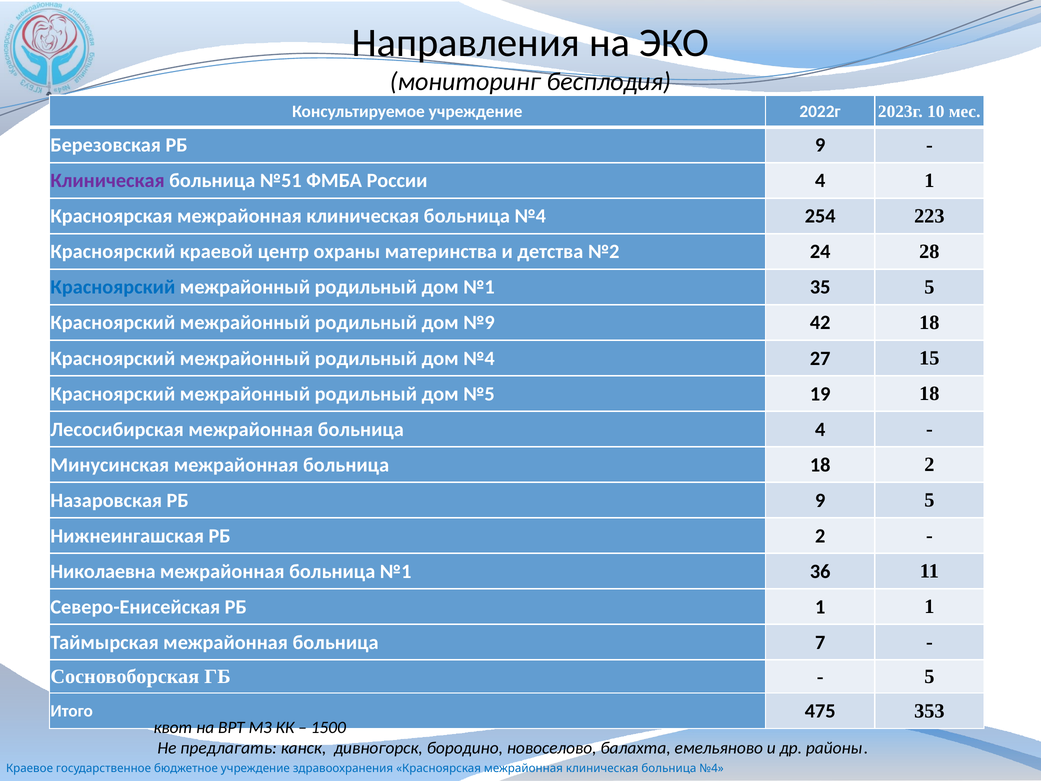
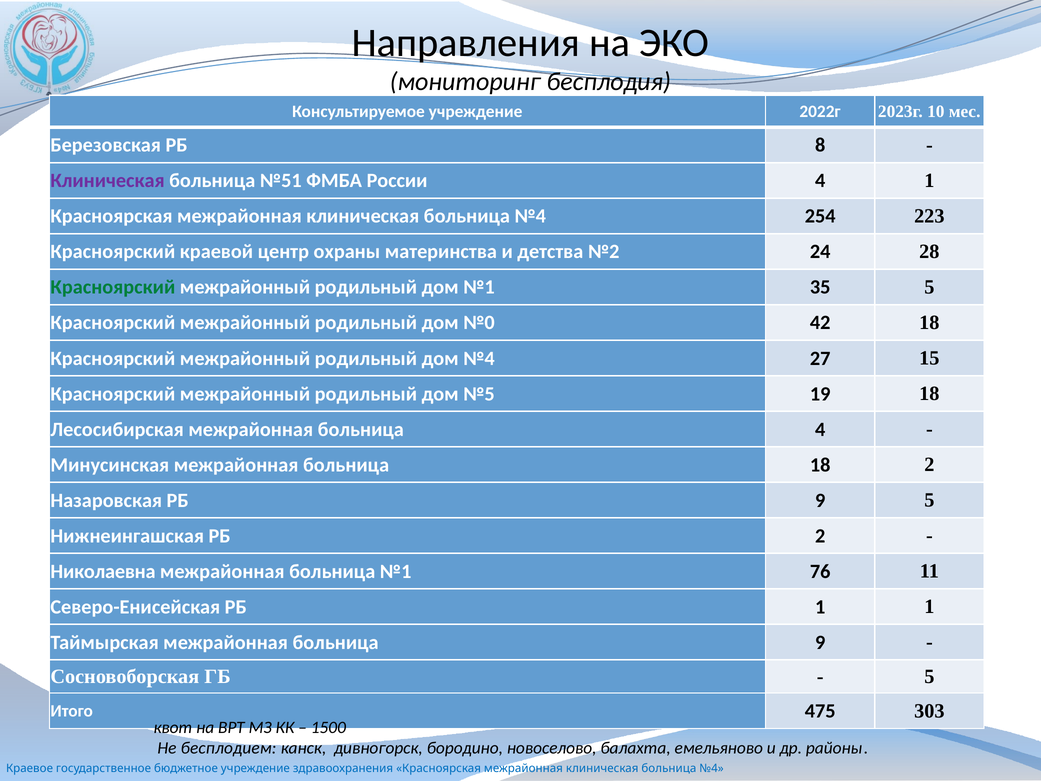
Березовская РБ 9: 9 -> 8 (820, 145)
Красноярский colour: blue -> green (113, 287)
№9: №9 -> №0 (479, 323)
36: 36 -> 76 (820, 571)
больница 7: 7 -> 9 (820, 642)
353: 353 -> 303 (929, 711)
предлагать: предлагать -> бесплодием (229, 748)
